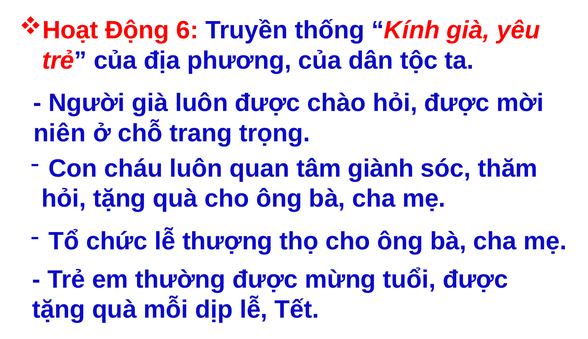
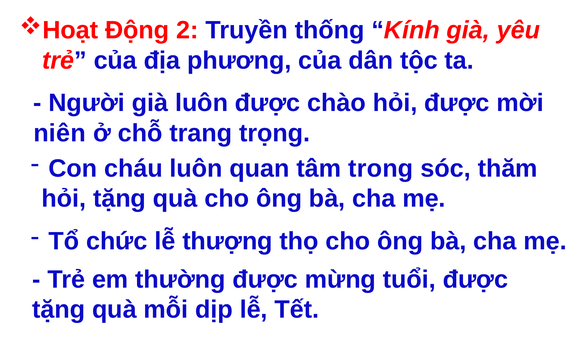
6: 6 -> 2 (187, 30)
giành: giành -> trong (381, 169)
